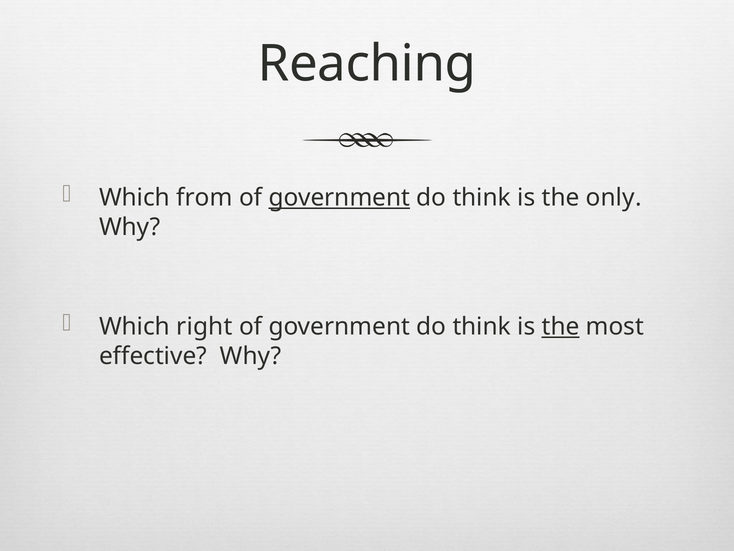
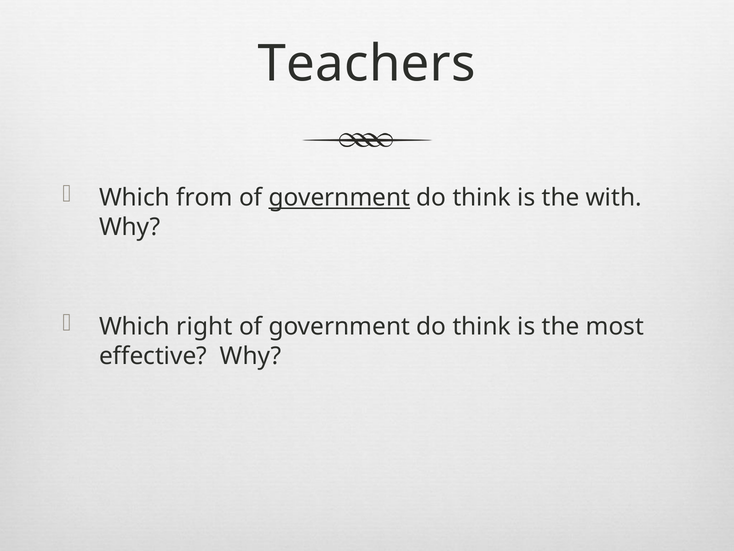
Reaching: Reaching -> Teachers (367, 64)
only: only -> with (614, 197)
the underline: present -> none (561, 326)
